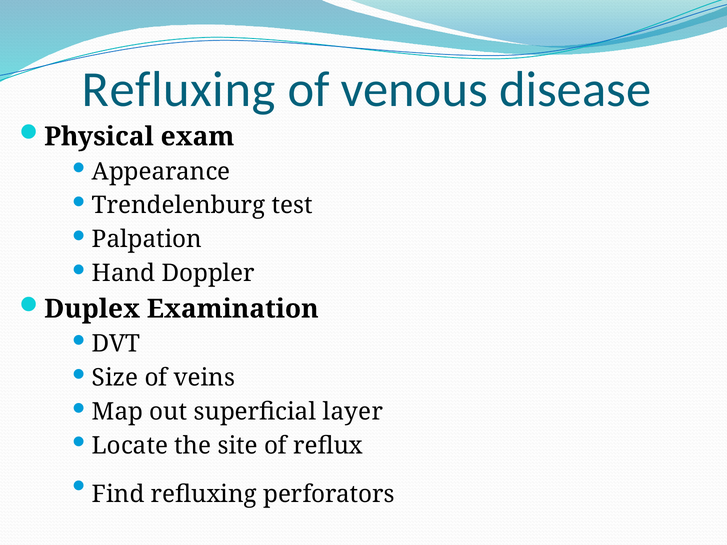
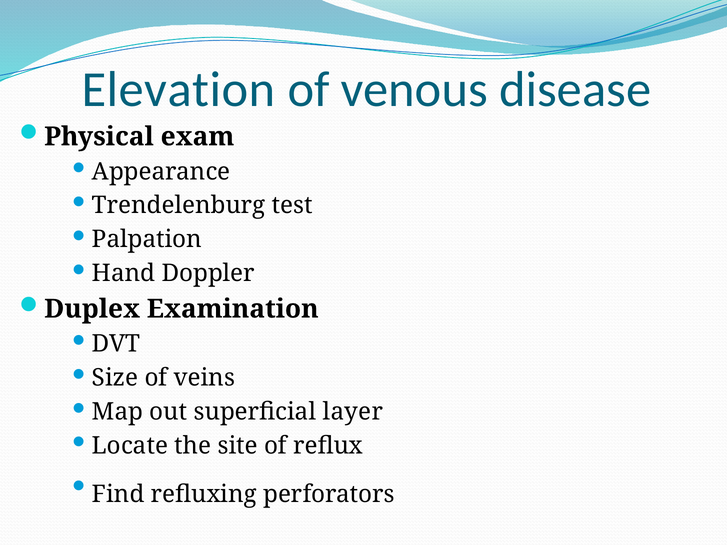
Refluxing: Refluxing -> Elevation (178, 90)
